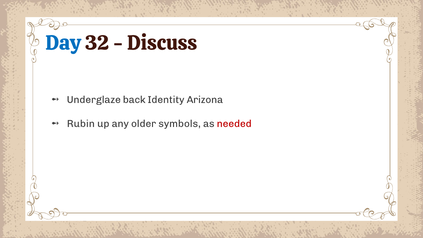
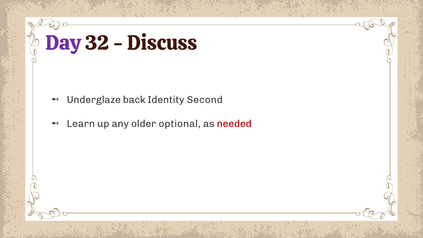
Day colour: blue -> purple (63, 43)
Arizona: Arizona -> Second (205, 100)
Rubin: Rubin -> Learn (81, 124)
symbols: symbols -> optional (180, 124)
